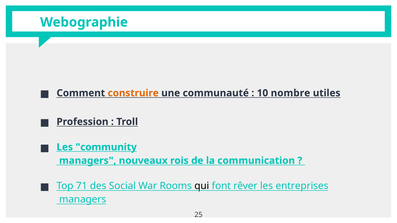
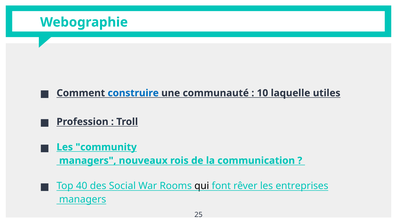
construire colour: orange -> blue (133, 93)
nombre: nombre -> laquelle (290, 93)
71: 71 -> 40 (82, 186)
